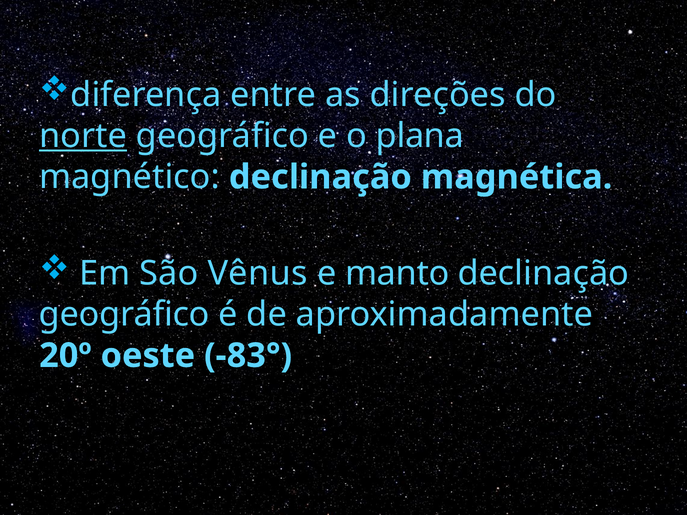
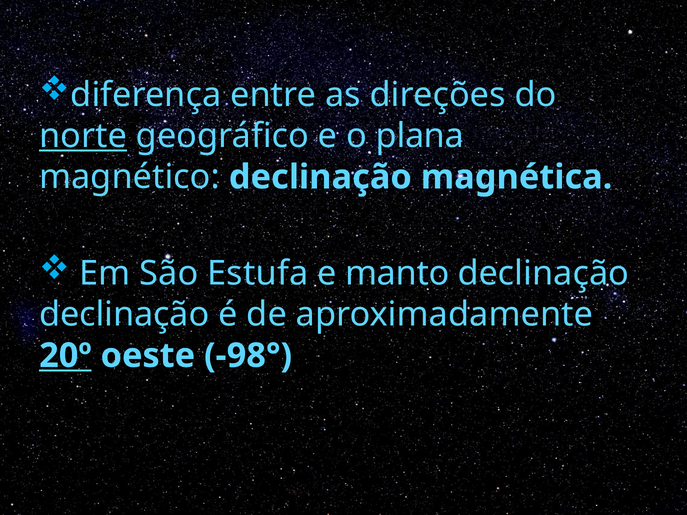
Vênus: Vênus -> Estufa (258, 273)
geográfico: geográfico -> declinação (124, 315)
20º underline: none -> present (65, 356)
-83°: -83° -> -98° (248, 356)
